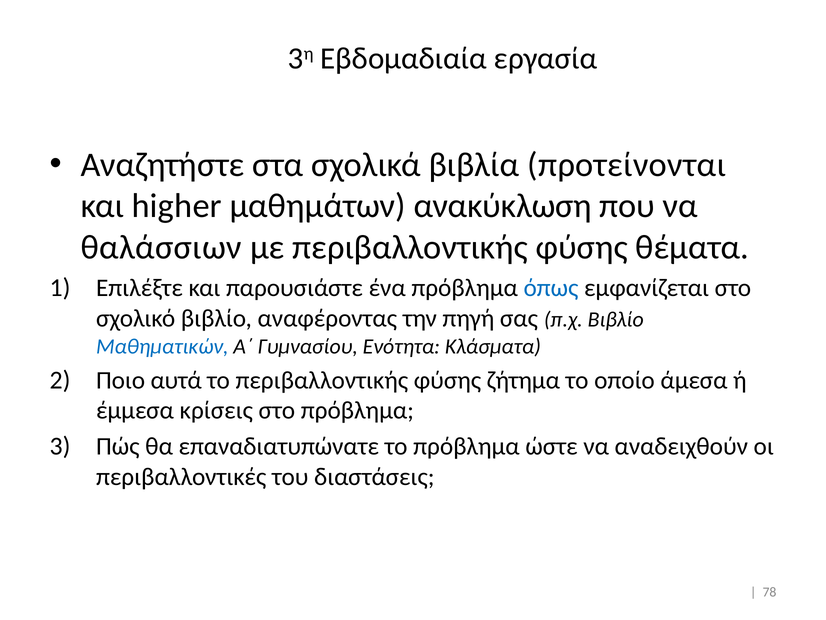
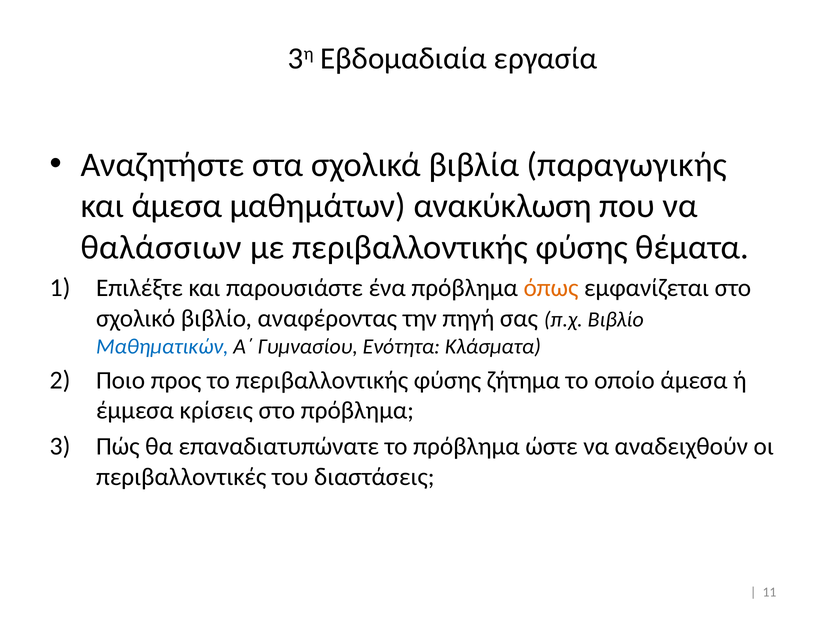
προτείνονται: προτείνονται -> παραγωγικής (627, 165)
και higher: higher -> άμεσα (177, 206)
όπως colour: blue -> orange (551, 288)
αυτά: αυτά -> προς (176, 380)
78: 78 -> 11 (769, 591)
